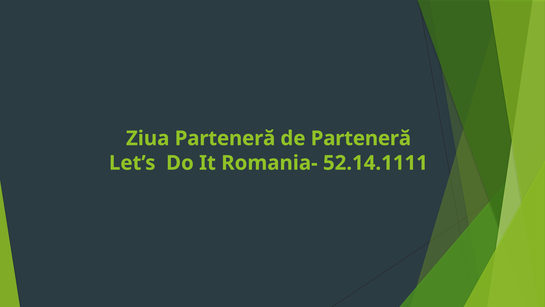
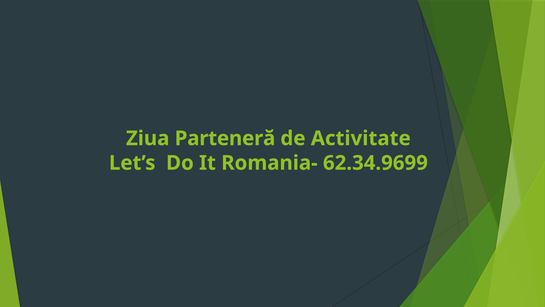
de Parteneră: Parteneră -> Activitate (361, 138)
52.14.1111: 52.14.1111 -> 62.34.9699 (375, 163)
